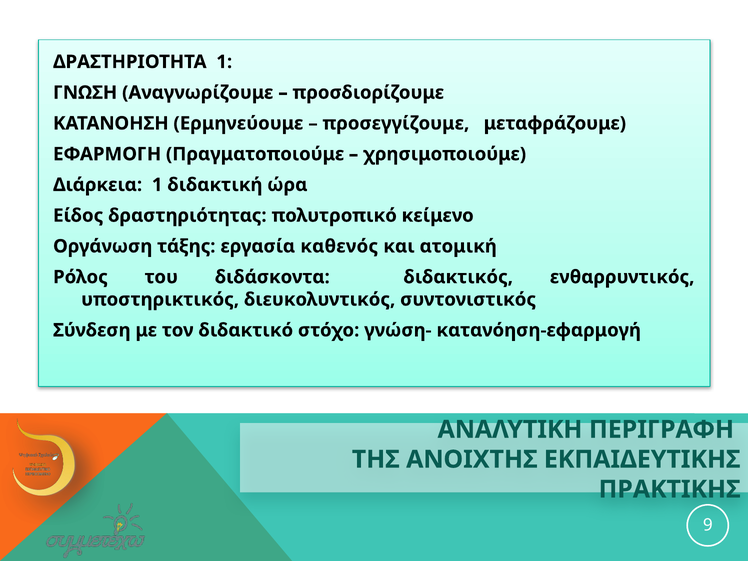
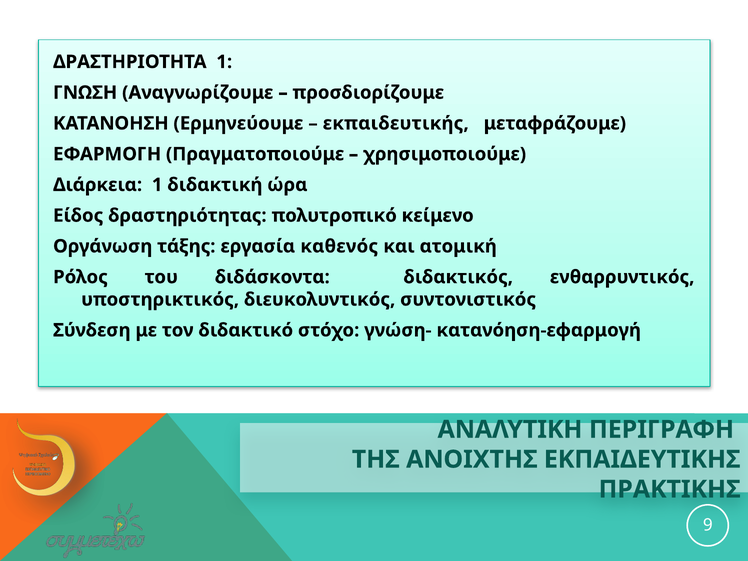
προσεγγίζουμε: προσεγγίζουμε -> εκπαιδευτικής (396, 123)
